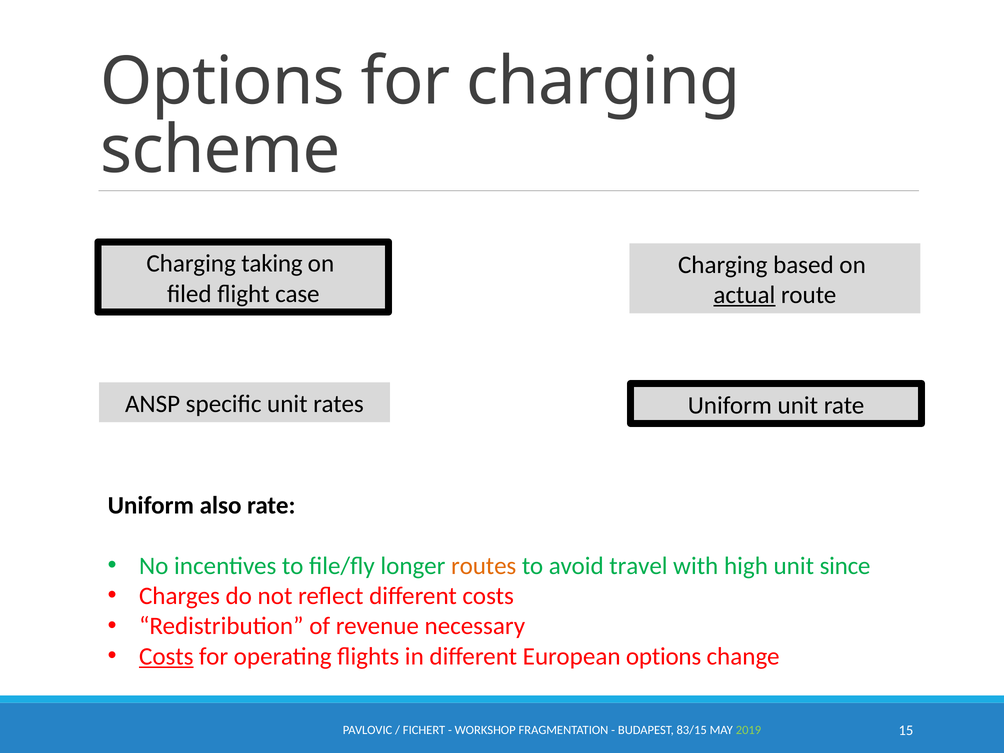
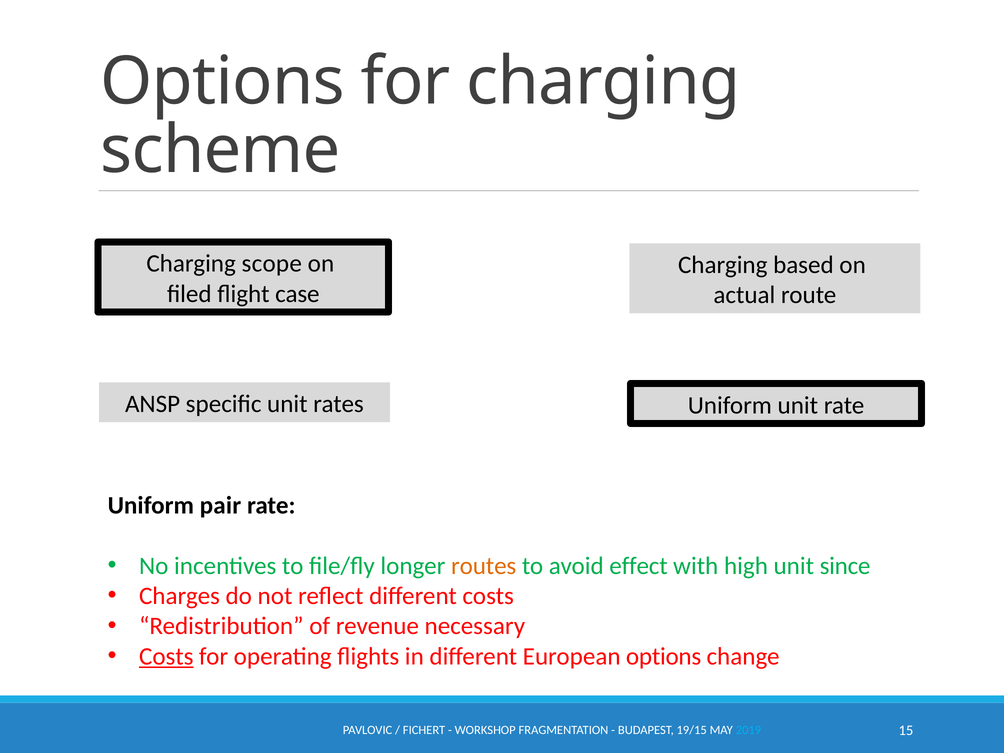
taking: taking -> scope (272, 264)
actual underline: present -> none (744, 295)
also: also -> pair (220, 506)
travel: travel -> effect (638, 566)
83/15: 83/15 -> 19/15 (692, 730)
2019 colour: light green -> light blue (748, 730)
